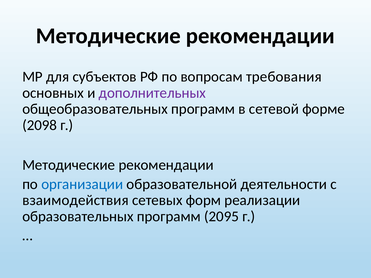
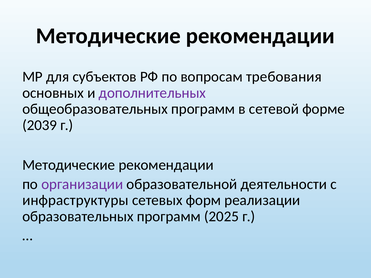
2098: 2098 -> 2039 (40, 125)
организации colour: blue -> purple (82, 184)
взаимодействия: взаимодействия -> инфраструктуры (75, 200)
2095: 2095 -> 2025 (222, 217)
